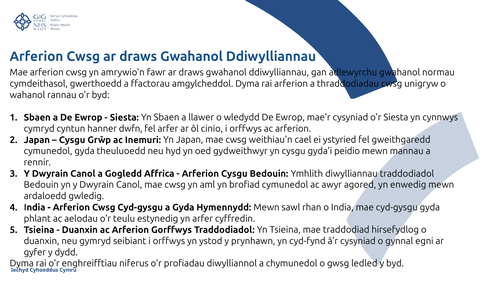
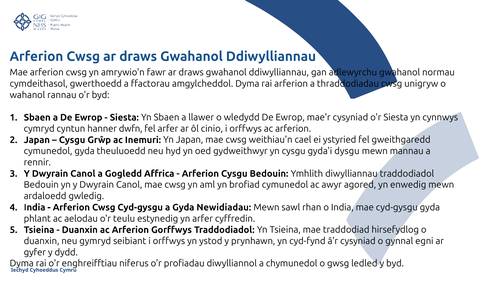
peidio: peidio -> dysgu (347, 151)
Hymennydd: Hymennydd -> Newidiadau (224, 207)
